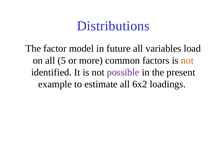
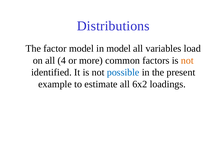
in future: future -> model (119, 49)
5: 5 -> 4 (62, 61)
possible colour: purple -> blue (123, 72)
